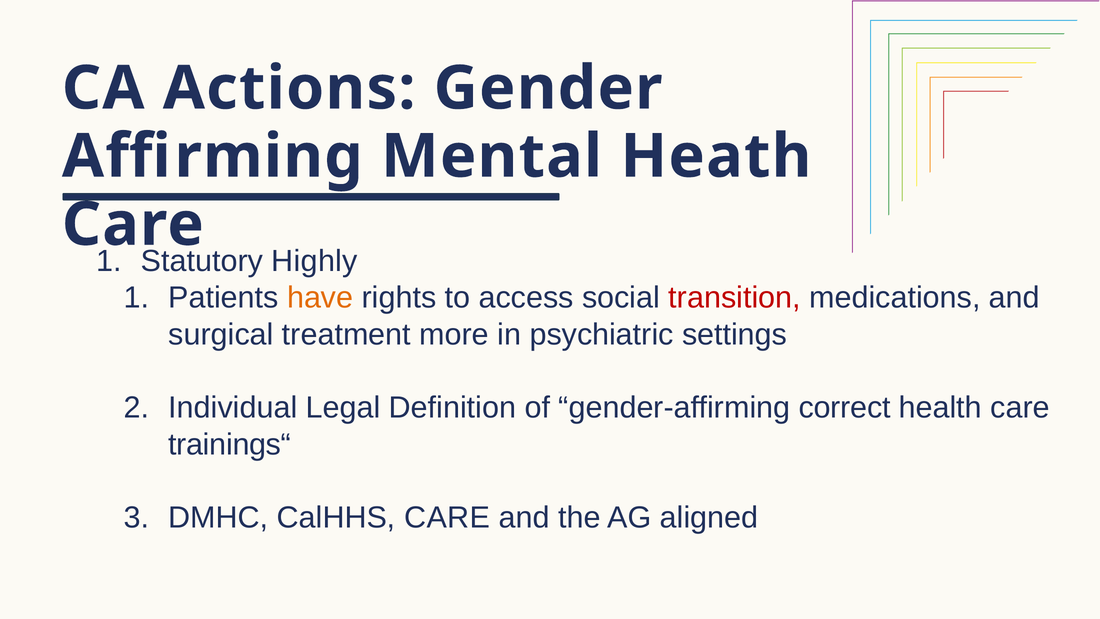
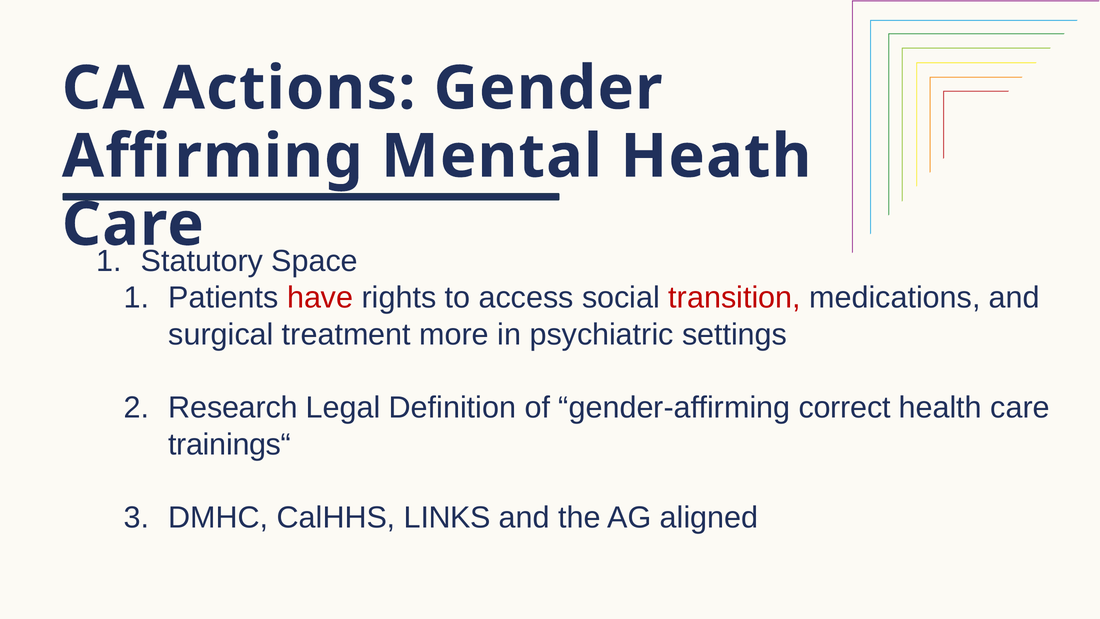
Highly: Highly -> Space (315, 261)
have colour: orange -> red (320, 298)
Individual: Individual -> Research (233, 408)
CalHHS CARE: CARE -> LINKS (447, 518)
